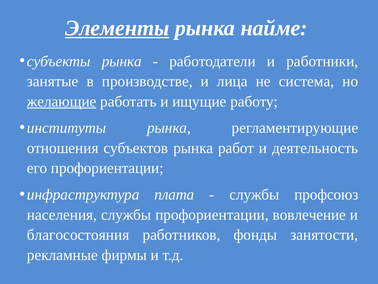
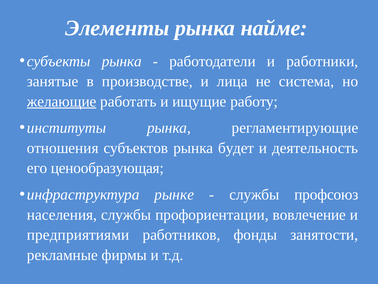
Элементы underline: present -> none (117, 28)
работ: работ -> будет (236, 148)
его профориентации: профориентации -> ценообразующая (107, 168)
плата: плата -> рынке (174, 194)
благосостояния: благосостояния -> предприятиями (78, 234)
